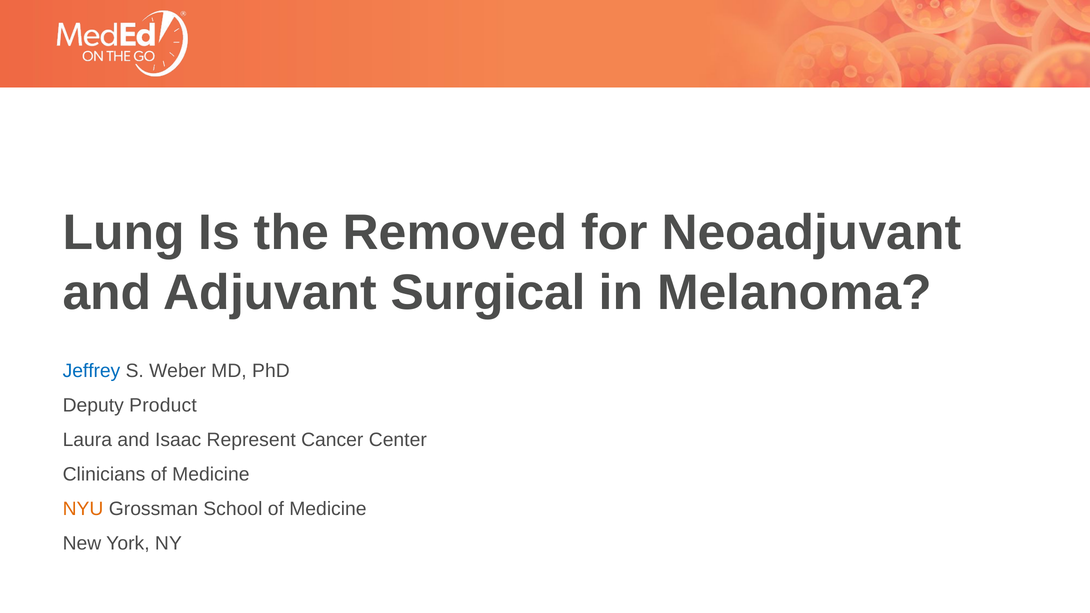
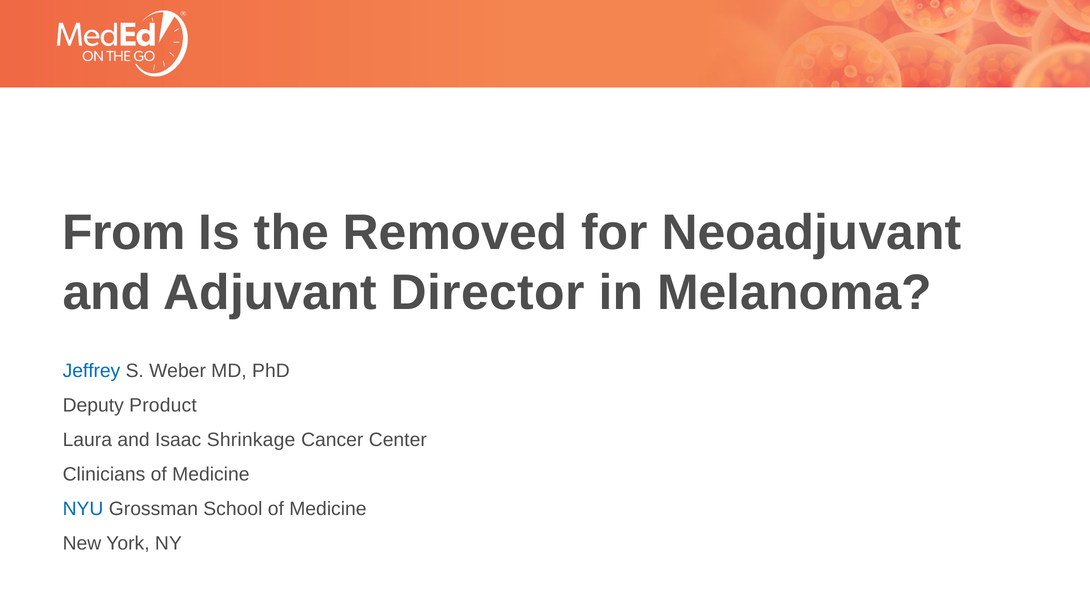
Lung: Lung -> From (124, 233)
Surgical: Surgical -> Director (488, 293)
Represent: Represent -> Shrinkage (251, 440)
NYU colour: orange -> blue (83, 509)
